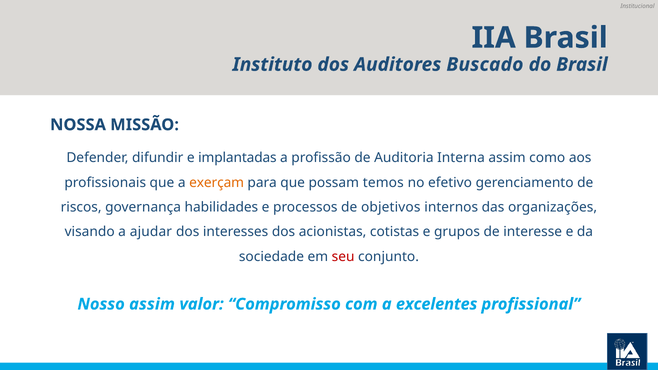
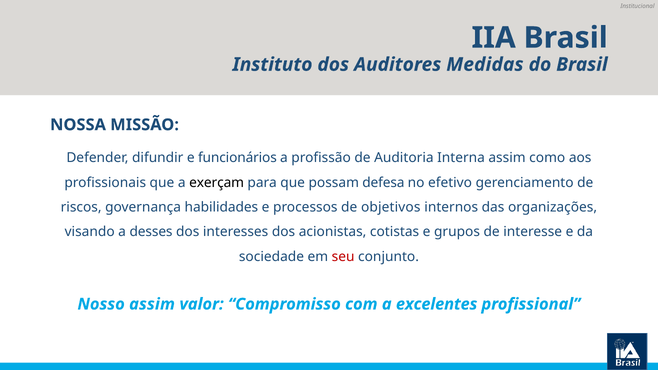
Buscado: Buscado -> Medidas (485, 65)
implantadas: implantadas -> funcionários (237, 158)
exerçam colour: orange -> black (217, 183)
temos: temos -> defesa (383, 183)
ajudar: ajudar -> desses (151, 232)
